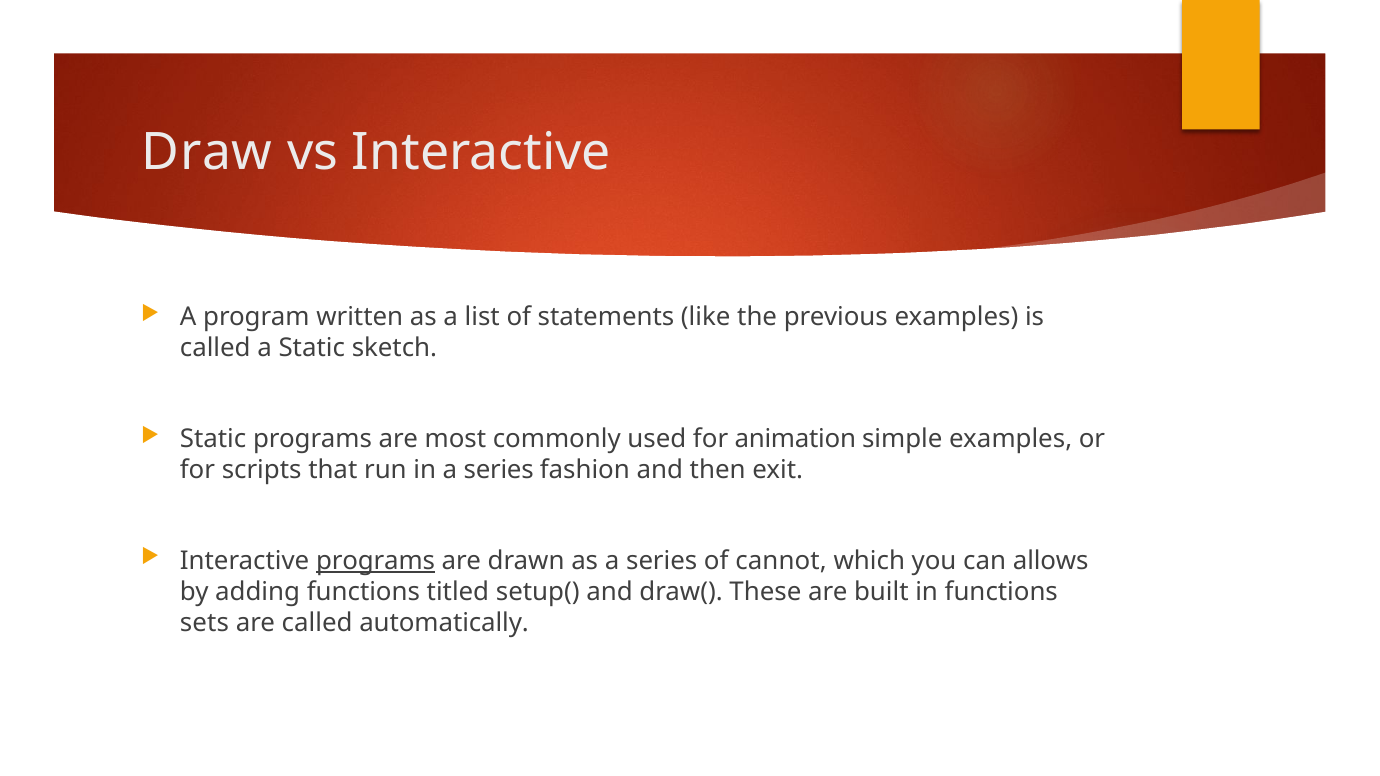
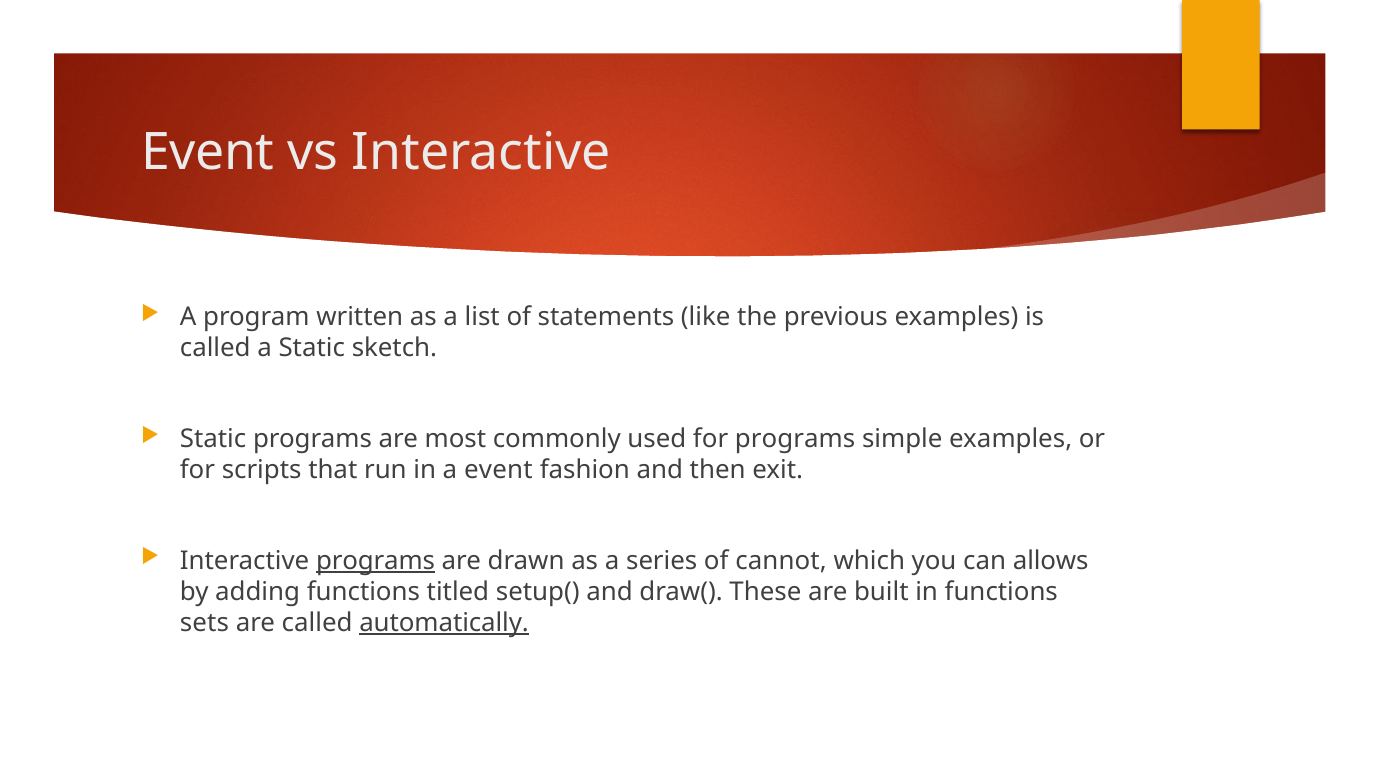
Draw: Draw -> Event (208, 152)
for animation: animation -> programs (795, 439)
in a series: series -> event (498, 470)
automatically underline: none -> present (444, 623)
